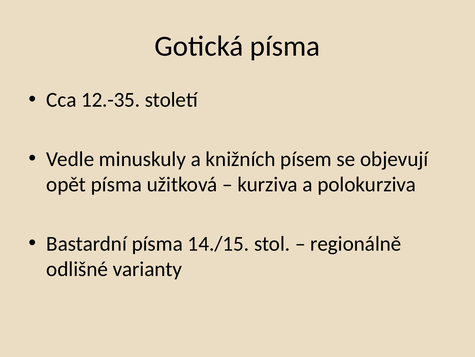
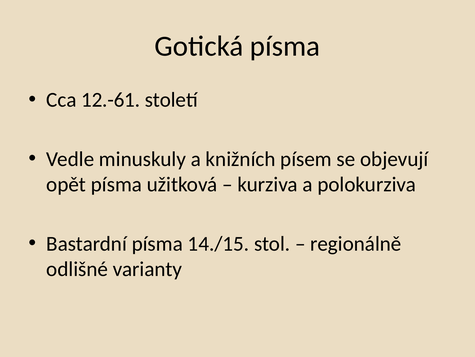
12.-35: 12.-35 -> 12.-61 (111, 100)
